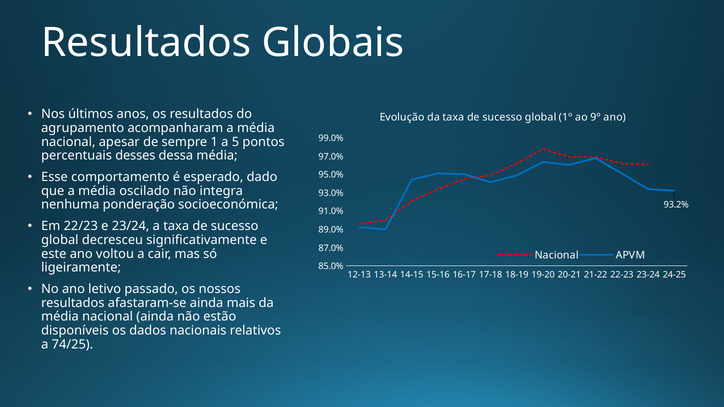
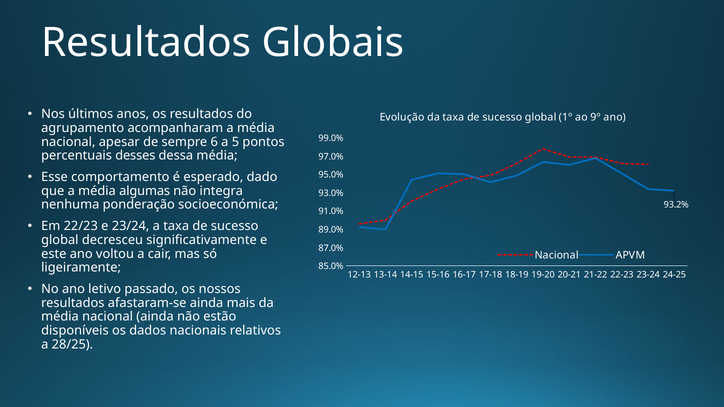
1: 1 -> 6 (214, 142)
oscilado: oscilado -> algumas (145, 191)
74/25: 74/25 -> 28/25 (72, 345)
